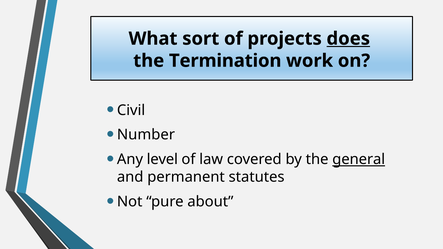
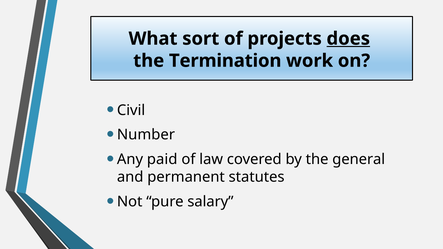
level: level -> paid (162, 160)
general underline: present -> none (359, 160)
about: about -> salary (210, 202)
